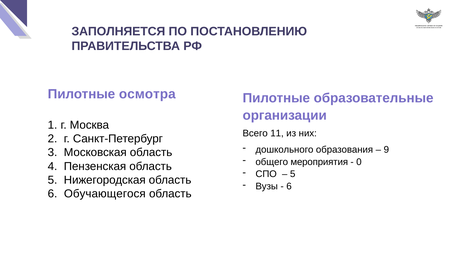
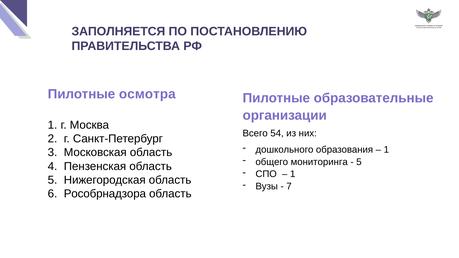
11: 11 -> 54 (277, 134)
9: 9 -> 1 (386, 150)
мероприятия: мероприятия -> мониторинга (319, 162)
0: 0 -> 5 (359, 162)
5: 5 -> 1 (293, 174)
6: 6 -> 7 (289, 187)
Обучающегося: Обучающегося -> Рособрнадзора (105, 194)
